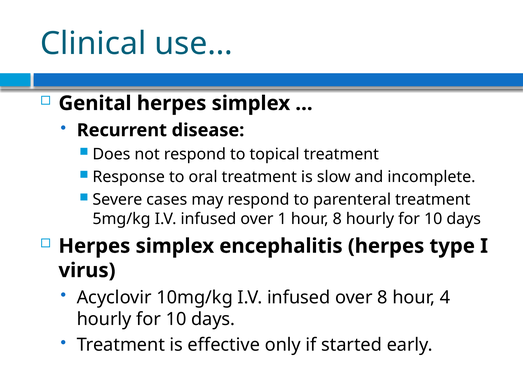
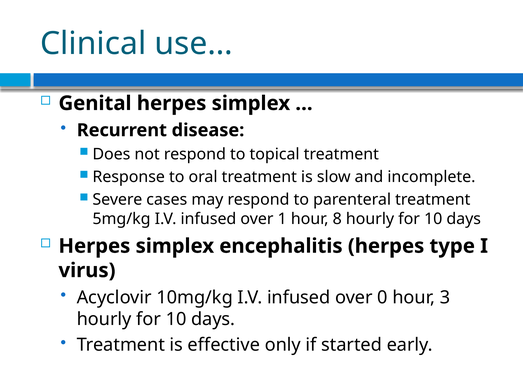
over 8: 8 -> 0 (382, 298)
4: 4 -> 3 (445, 298)
